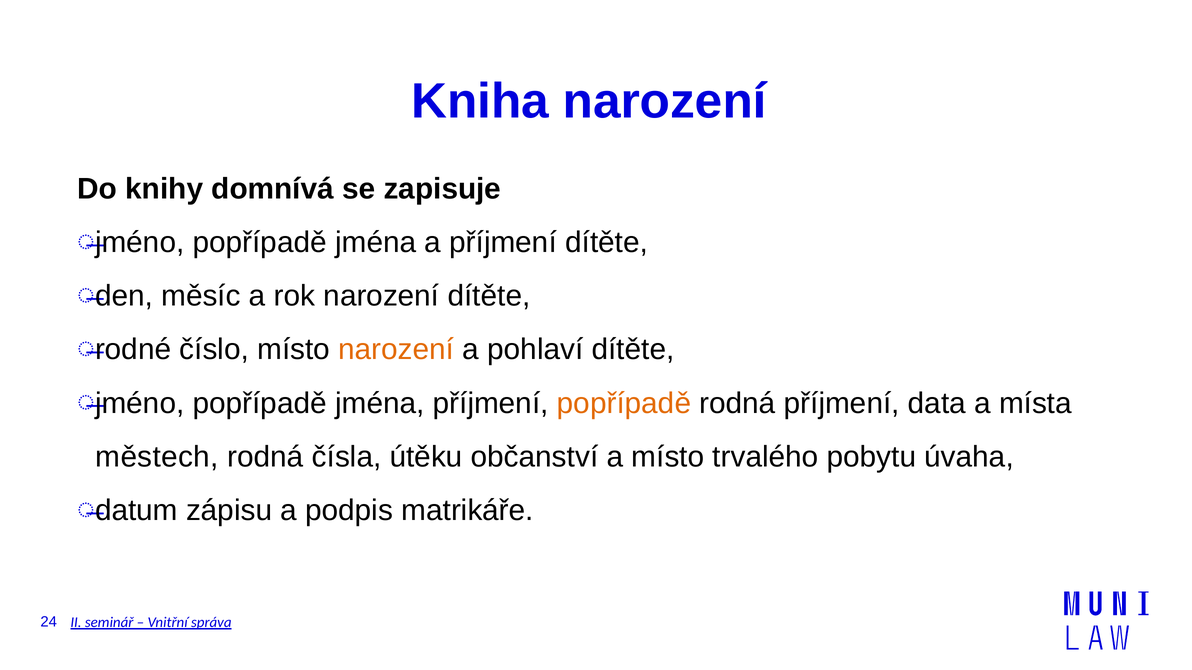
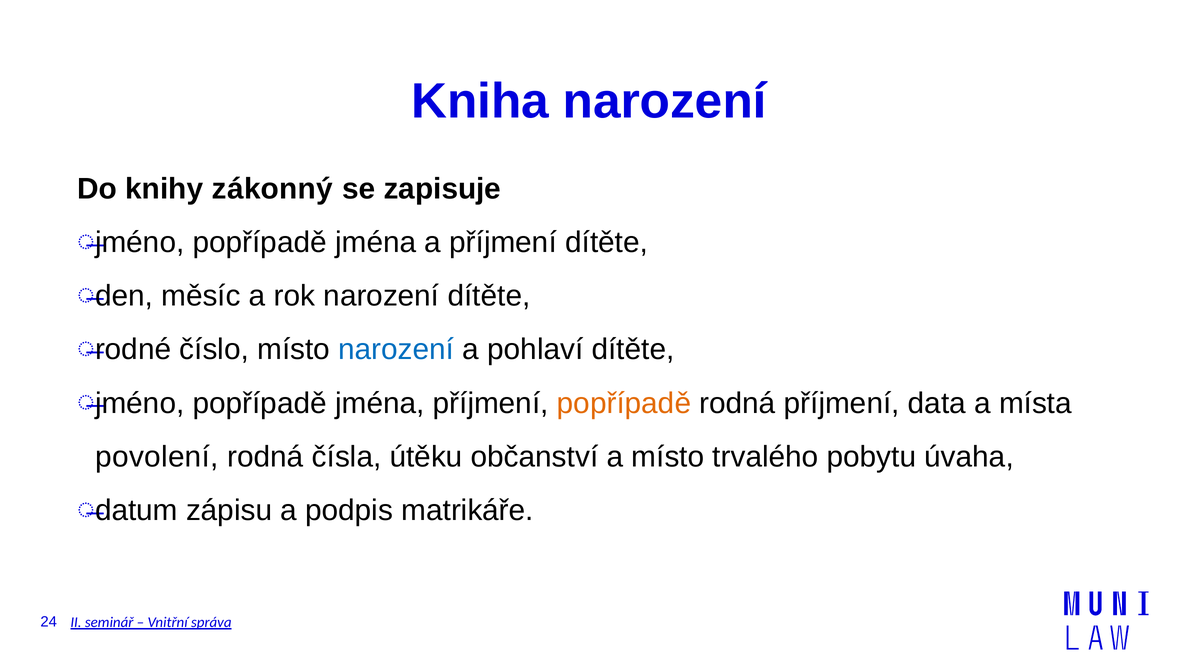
domnívá: domnívá -> zákonný (272, 189)
narození colour: orange -> blue (396, 350)
městech: městech -> povolení (157, 457)
